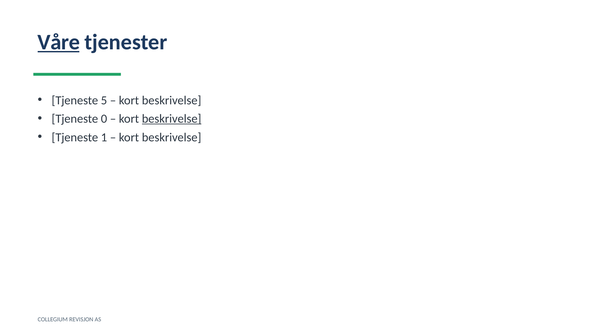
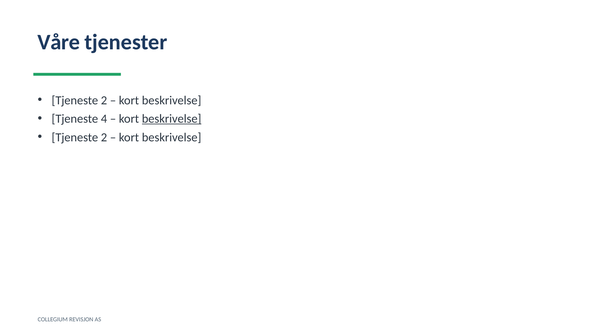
Våre underline: present -> none (59, 42)
5: 5 -> 2 (104, 100)
0: 0 -> 4 (104, 119)
1: 1 -> 2 (104, 138)
